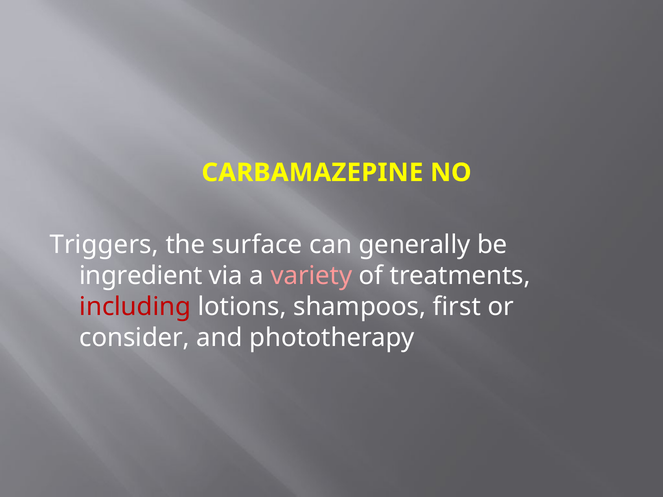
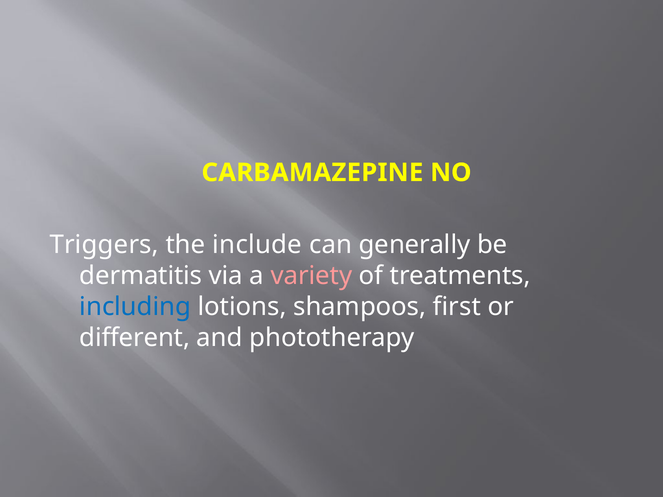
surface: surface -> include (257, 245)
ingredient: ingredient -> dermatitis (141, 276)
including colour: red -> blue (135, 307)
consider: consider -> different (135, 338)
